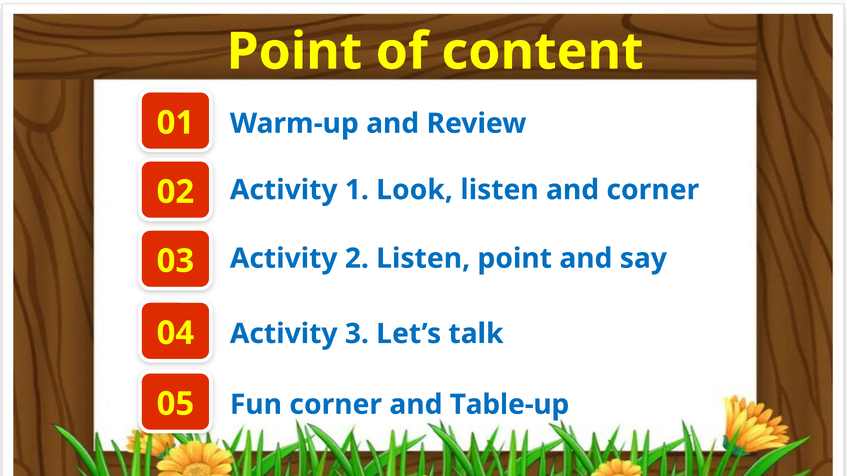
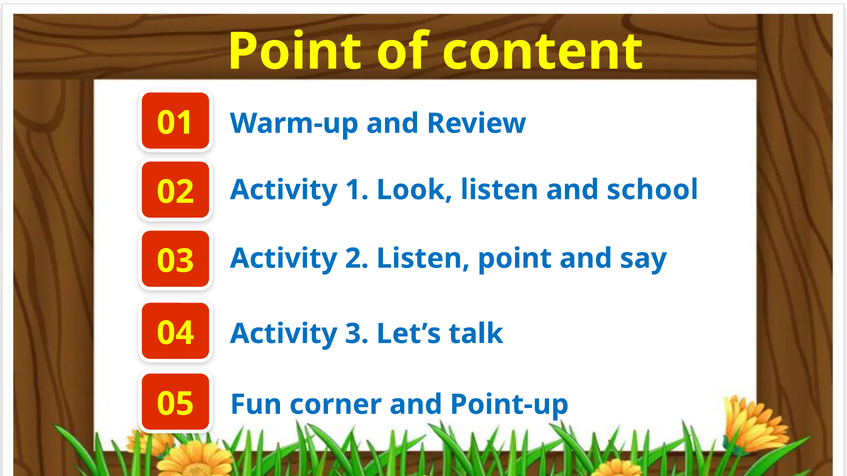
and corner: corner -> school (653, 190)
Table-up: Table-up -> Point-up (509, 405)
